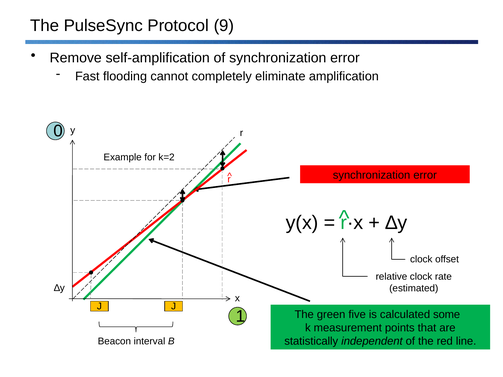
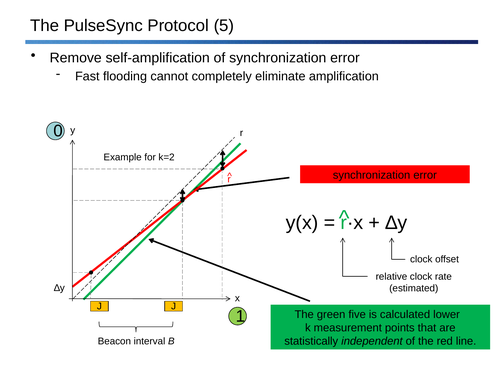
9: 9 -> 5 (224, 26)
some: some -> lower (447, 315)
